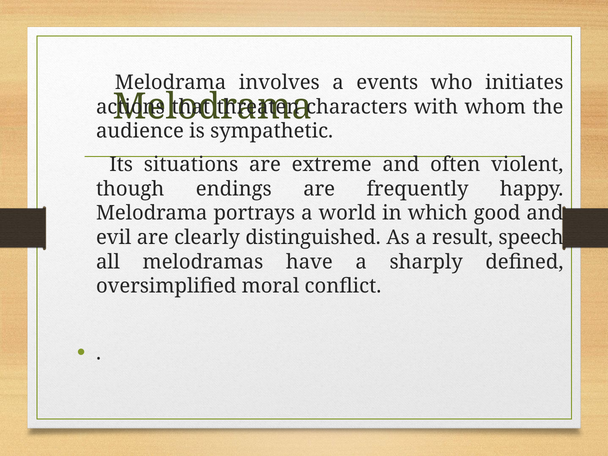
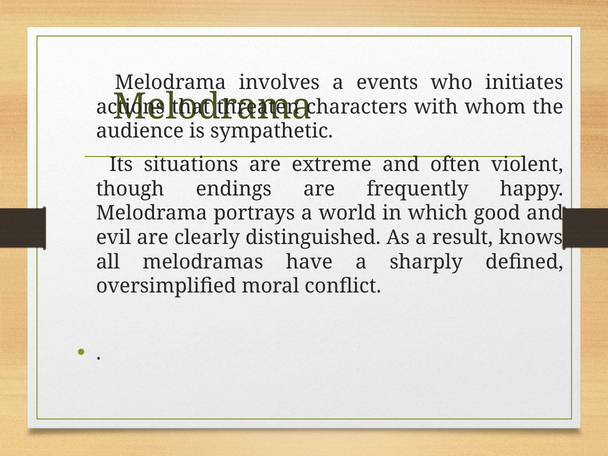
speech: speech -> knows (531, 238)
